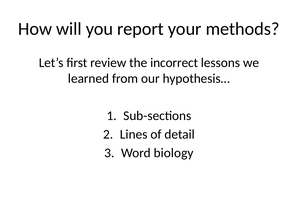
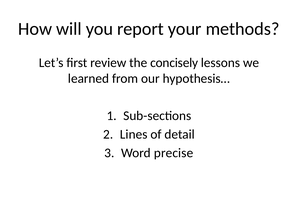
incorrect: incorrect -> concisely (174, 63)
biology: biology -> precise (174, 153)
